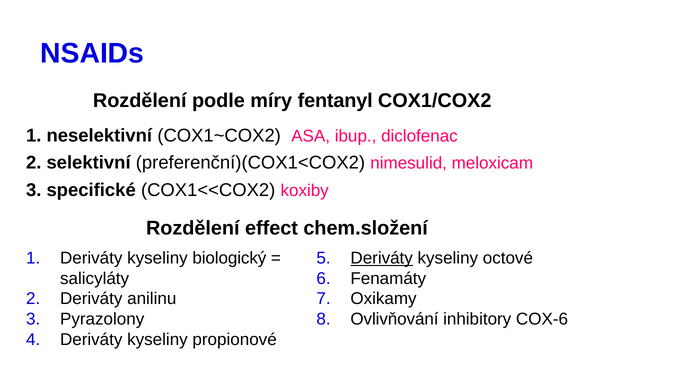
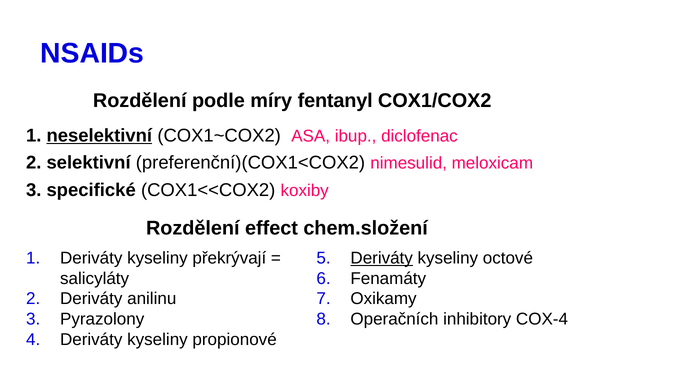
neselektivní underline: none -> present (99, 136)
biologický: biologický -> překrývají (229, 258)
Ovlivňování: Ovlivňování -> Operačních (394, 319)
COX-6: COX-6 -> COX-4 (542, 319)
